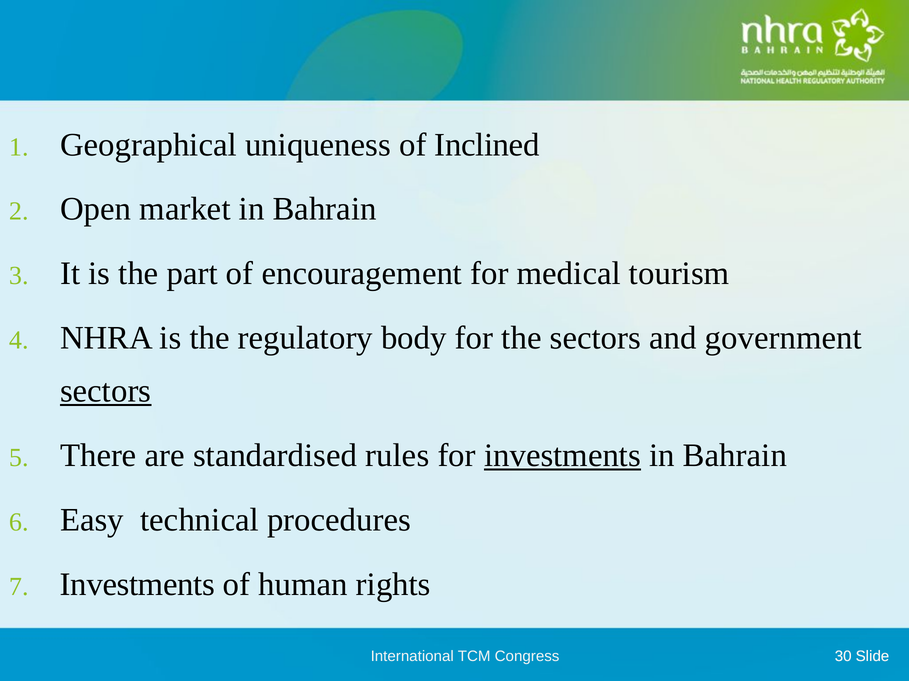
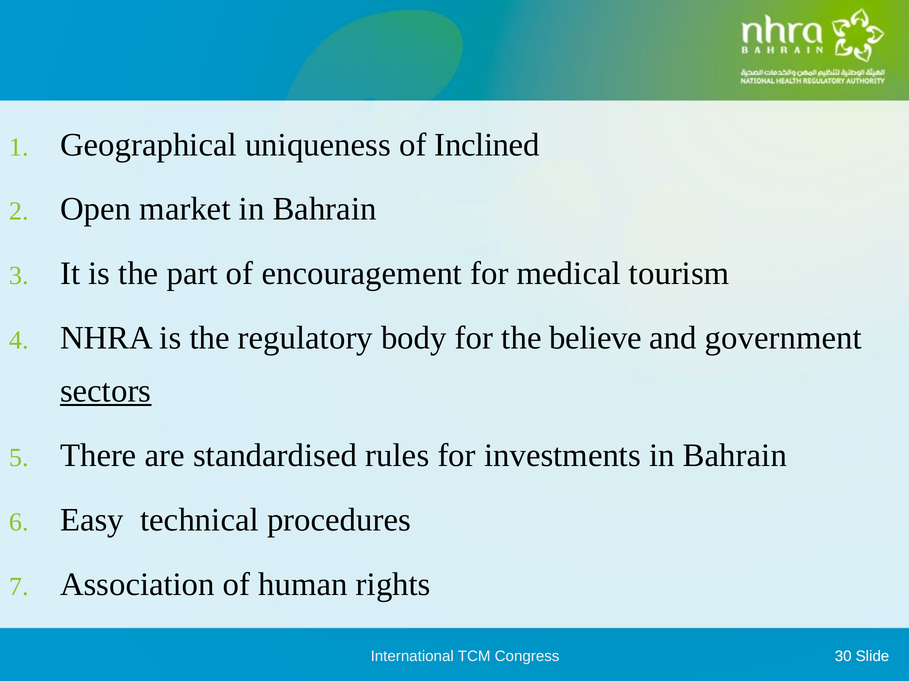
the sectors: sectors -> believe (596, 338)
investments underline: present -> none (562, 456)
Investments: Investments -> Association (137, 585)
